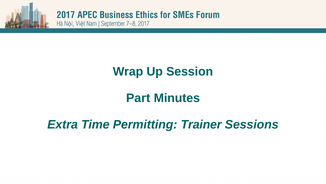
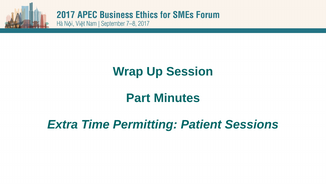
Trainer: Trainer -> Patient (201, 124)
